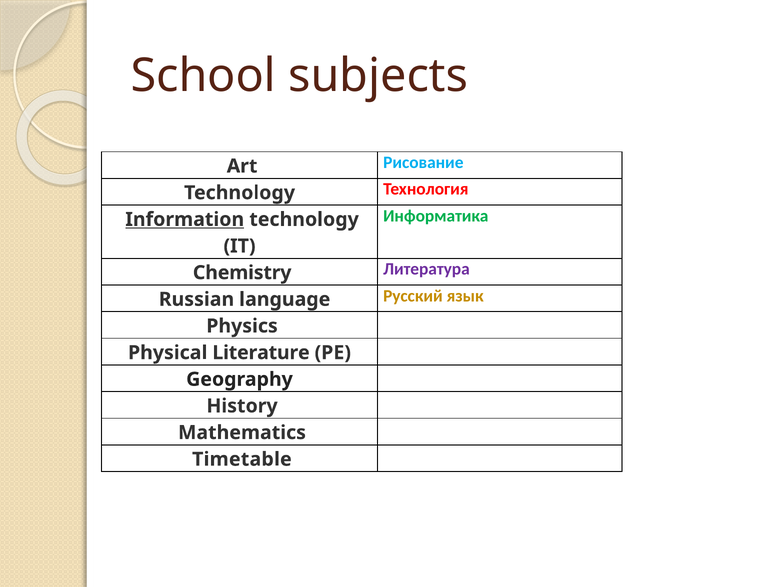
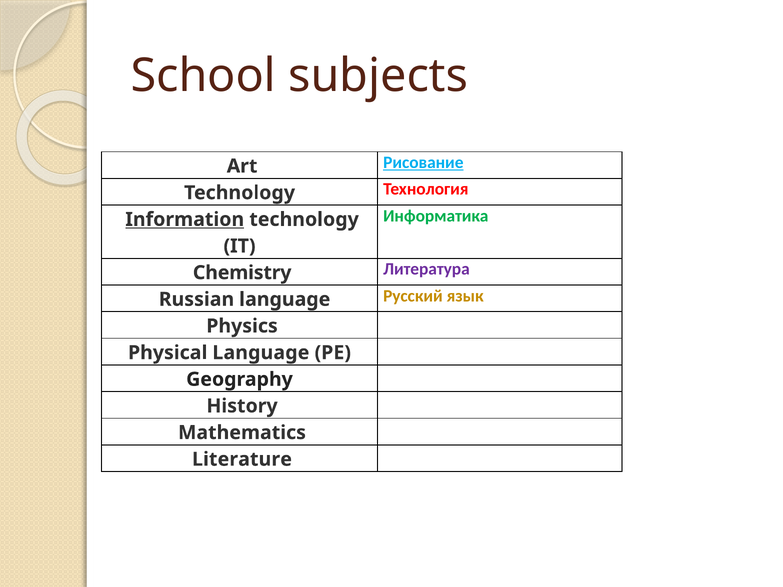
Рисование underline: none -> present (423, 163)
Physical Literature: Literature -> Language (261, 353)
Timetable: Timetable -> Literature (242, 459)
